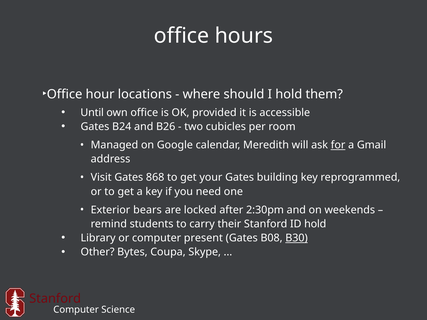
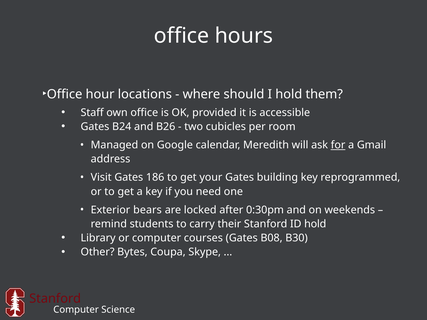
Until: Until -> Staff (92, 113)
868: 868 -> 186 (155, 178)
2:30pm: 2:30pm -> 0:30pm (265, 210)
present: present -> courses (203, 238)
B30 underline: present -> none (297, 238)
